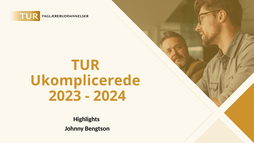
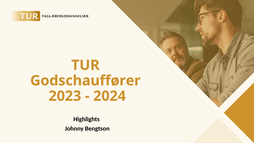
Ukomplicerede: Ukomplicerede -> Godschauffører (85, 81)
